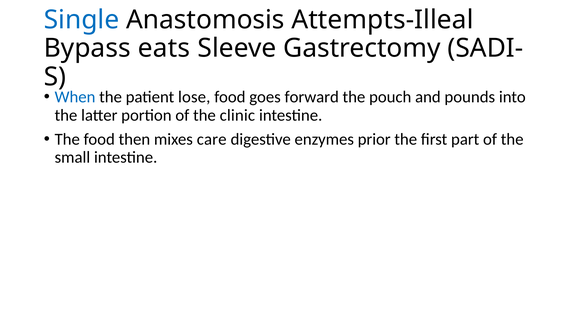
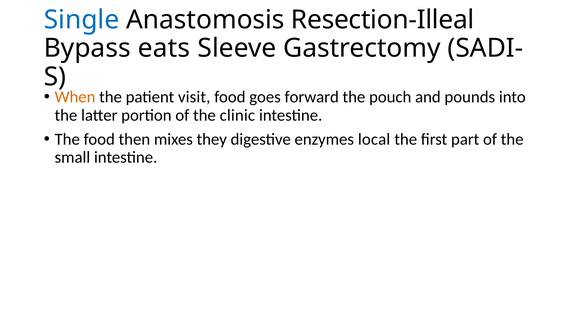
Attempts-Illeal: Attempts-Illeal -> Resection-Illeal (383, 20)
When colour: blue -> orange (75, 97)
lose: lose -> visit (194, 97)
care: care -> they (212, 139)
prior: prior -> local (374, 139)
